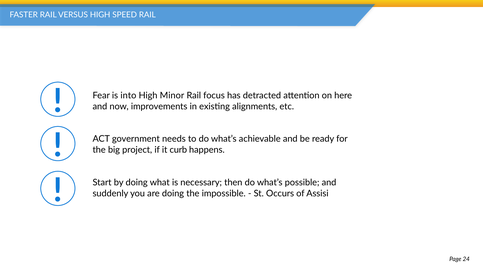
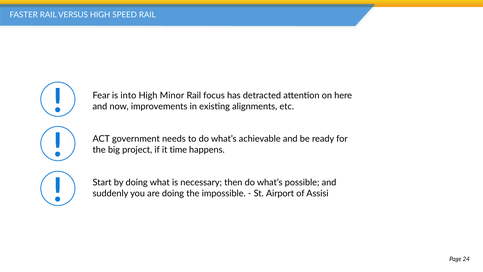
curb: curb -> time (178, 150)
Occurs: Occurs -> Airport (280, 193)
